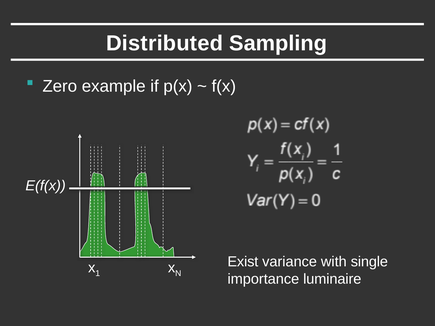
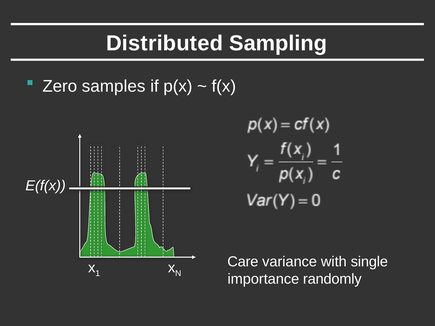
example: example -> samples (114, 86)
Exist: Exist -> Care (243, 262)
luminaire: luminaire -> randomly (332, 279)
